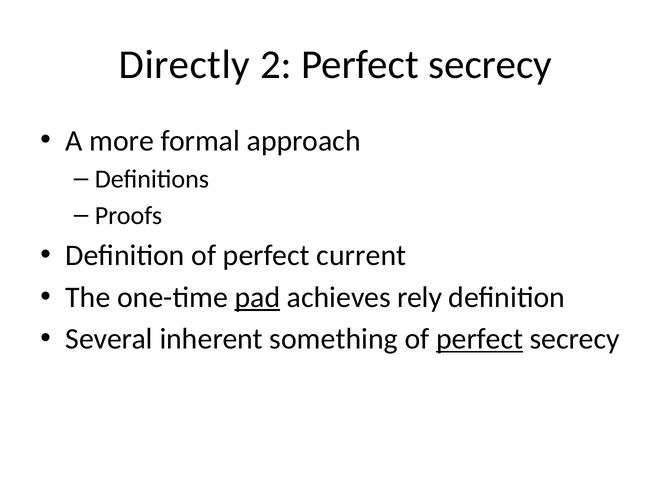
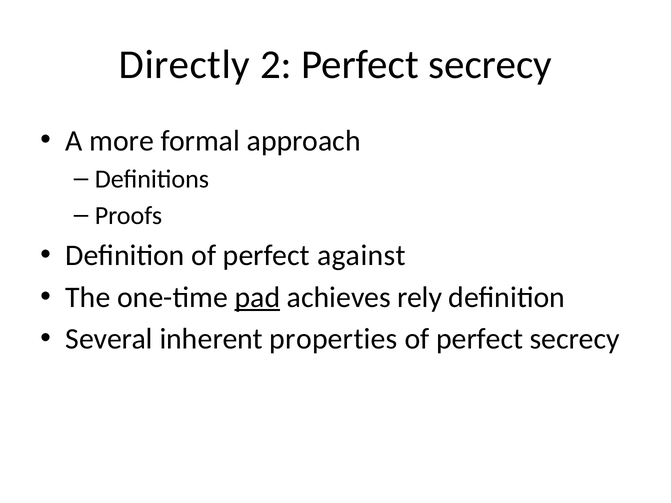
current: current -> against (361, 256)
something: something -> properties (334, 339)
perfect underline: present -> none (480, 339)
